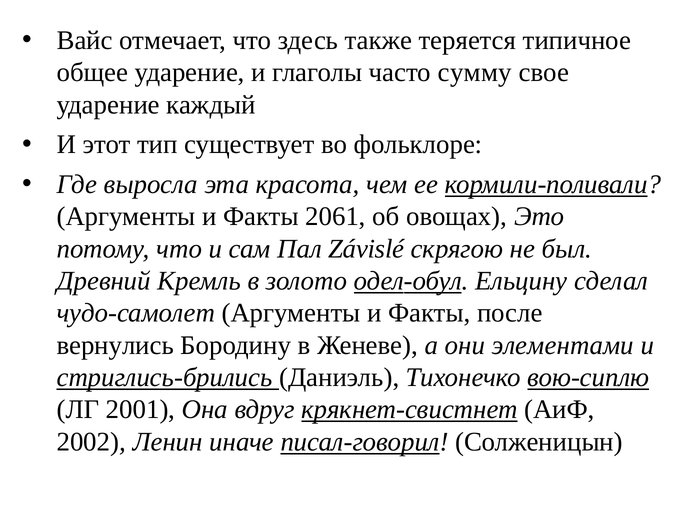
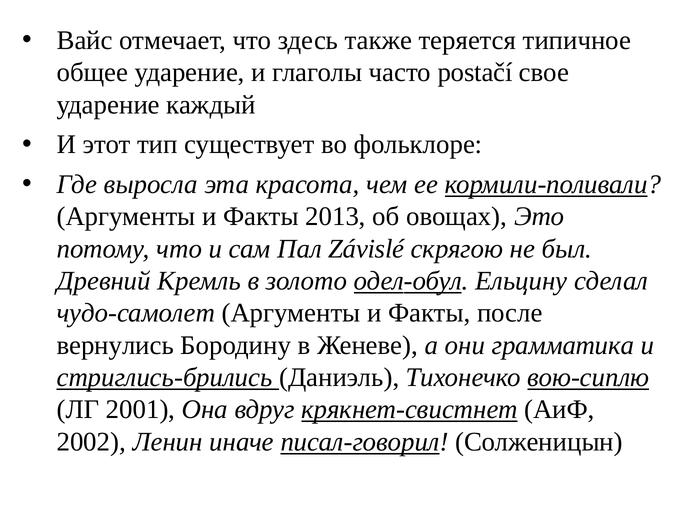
сумму: сумму -> postačí (475, 73)
2061: 2061 -> 2013 (336, 217)
элементами: элементами -> грамматика (563, 345)
